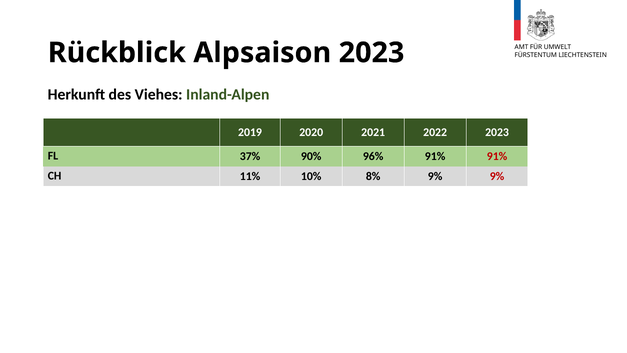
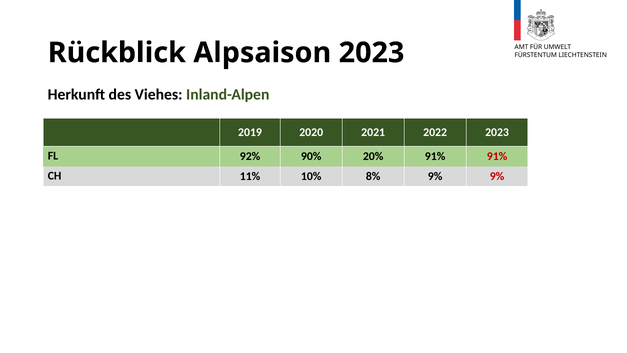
37%: 37% -> 92% (250, 156)
96%: 96% -> 20% (373, 156)
